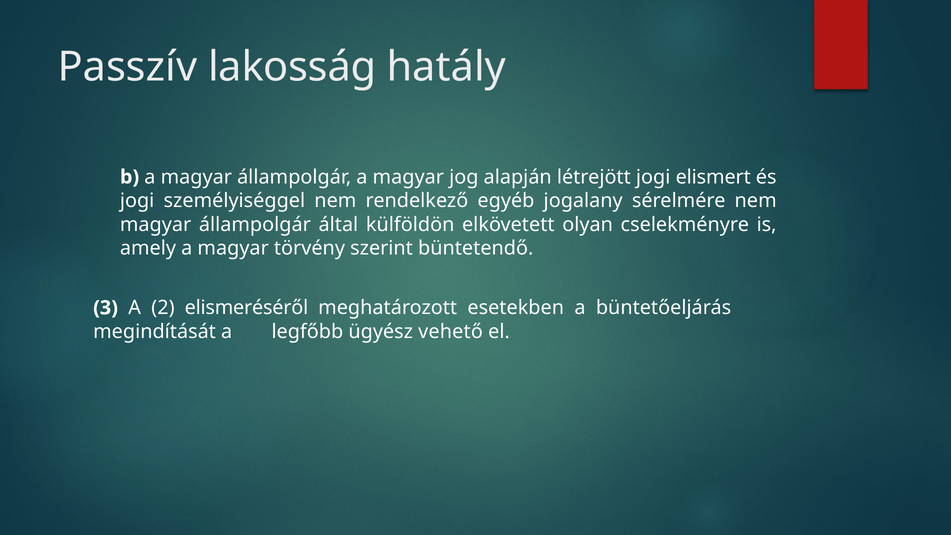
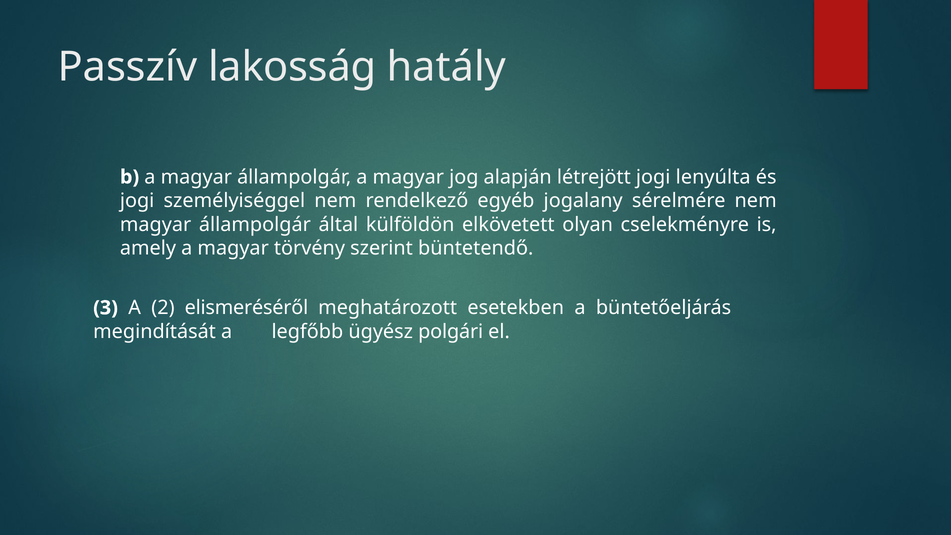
elismert: elismert -> lenyúlta (713, 177)
vehető: vehető -> polgári (451, 332)
